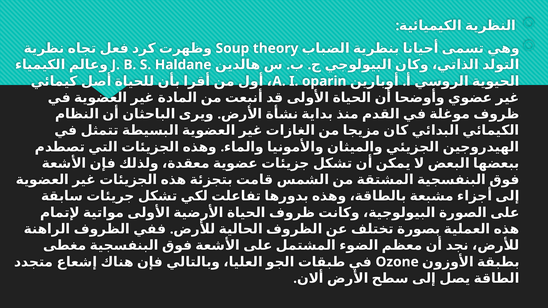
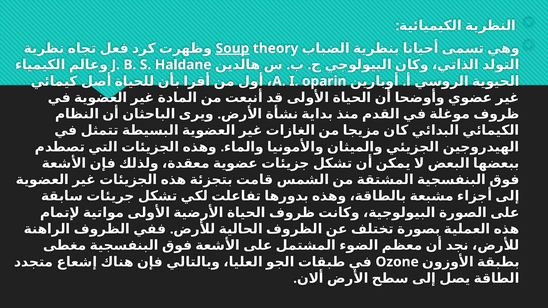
Soup underline: none -> present (232, 48)
